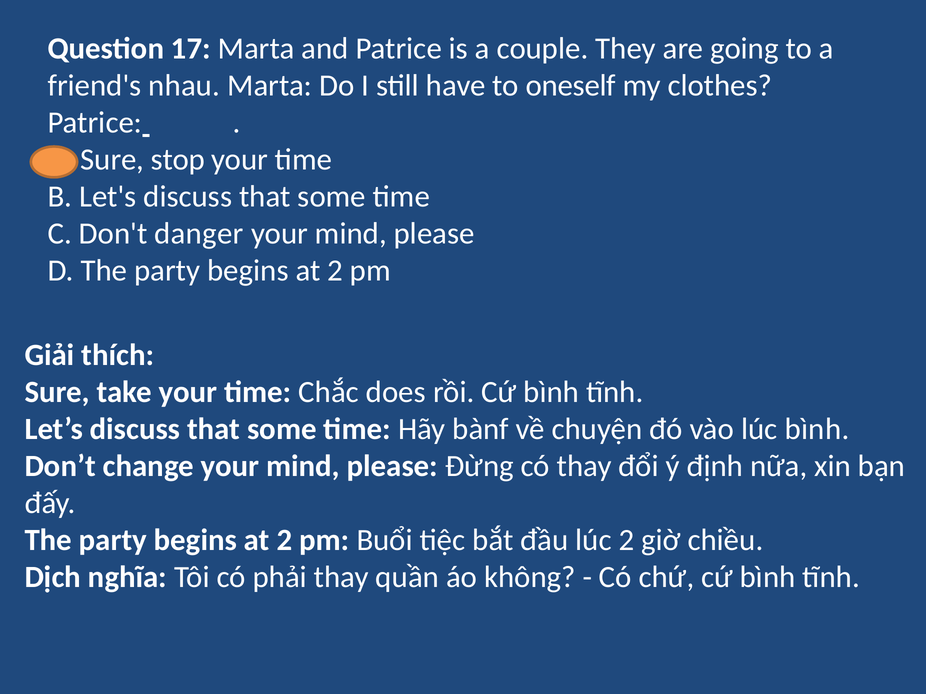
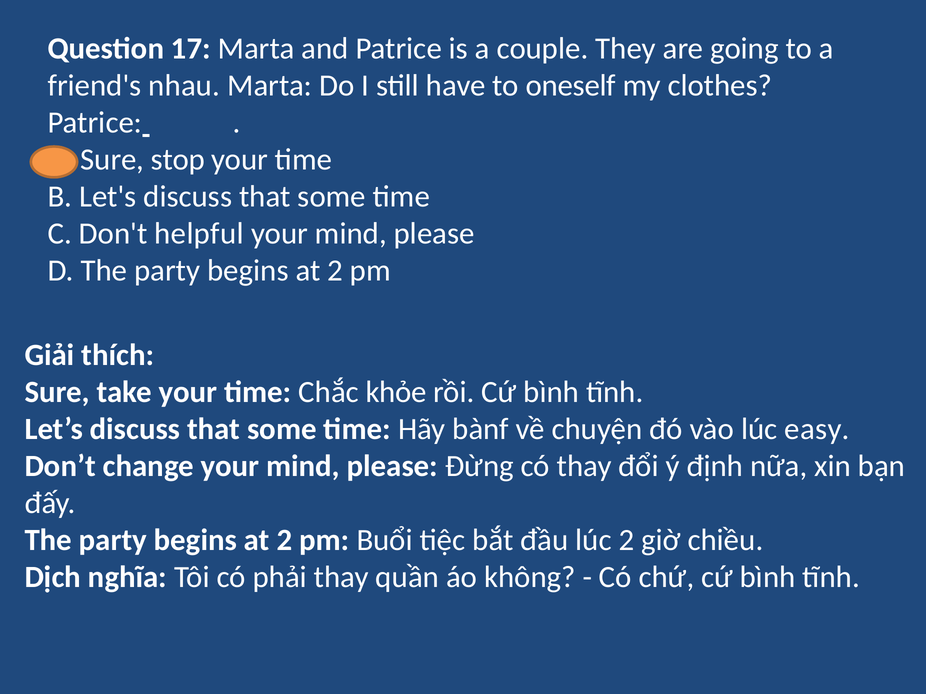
danger: danger -> helpful (199, 234)
does: does -> khỏe (396, 393)
lúc bình: bình -> easy (817, 430)
